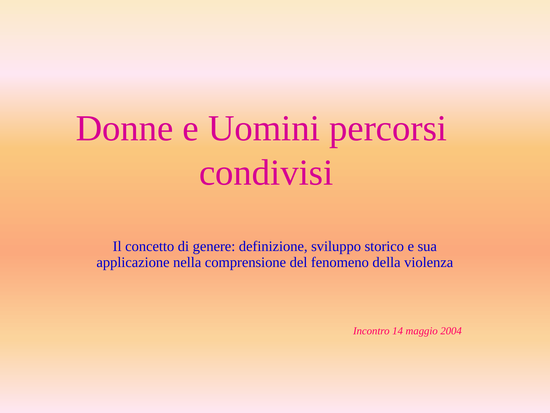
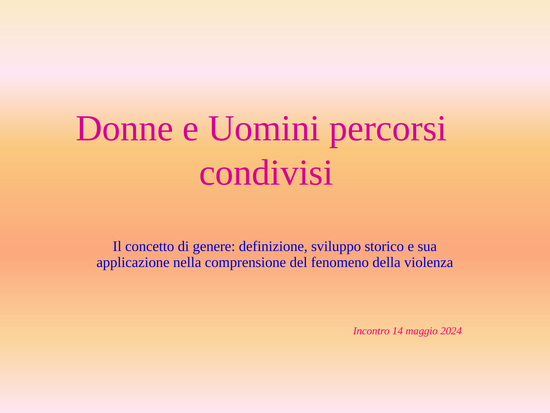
2004: 2004 -> 2024 (451, 330)
